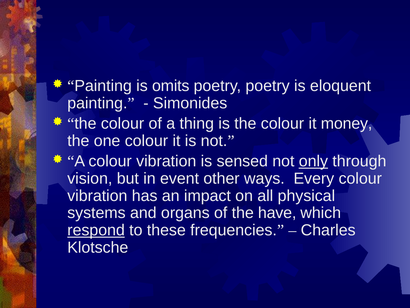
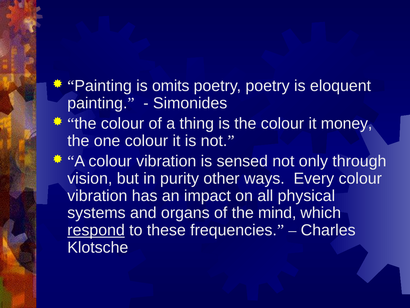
only underline: present -> none (313, 161)
event: event -> purity (180, 178)
have: have -> mind (277, 213)
